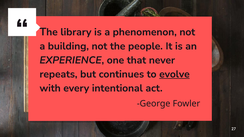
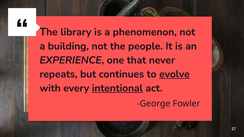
intentional underline: none -> present (117, 88)
